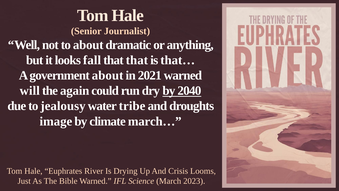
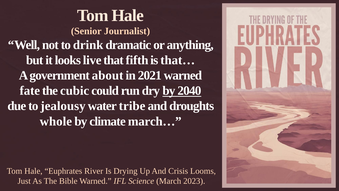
to about: about -> drink (88, 45)
fall: fall -> live (92, 60)
that that: that -> fifth (137, 60)
will: will -> fate (30, 91)
again: again -> cubic (75, 91)
image: image -> whole (56, 121)
